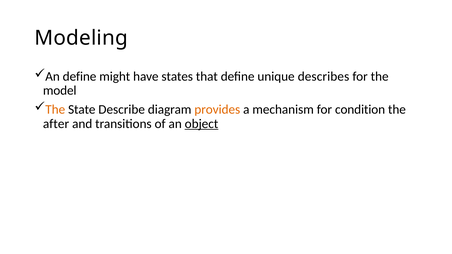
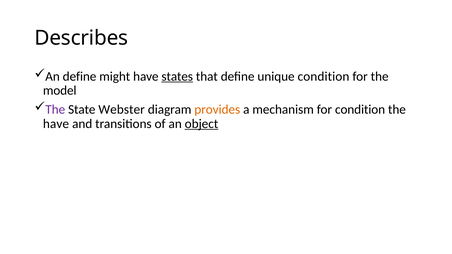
Modeling: Modeling -> Describes (81, 38)
states underline: none -> present (177, 76)
unique describes: describes -> condition (323, 76)
The colour: orange -> purple (55, 110)
Describe: Describe -> Webster (122, 110)
after: after -> have (56, 124)
